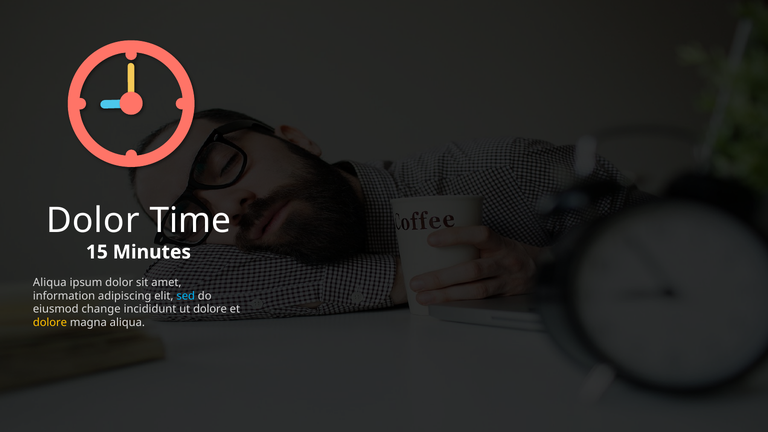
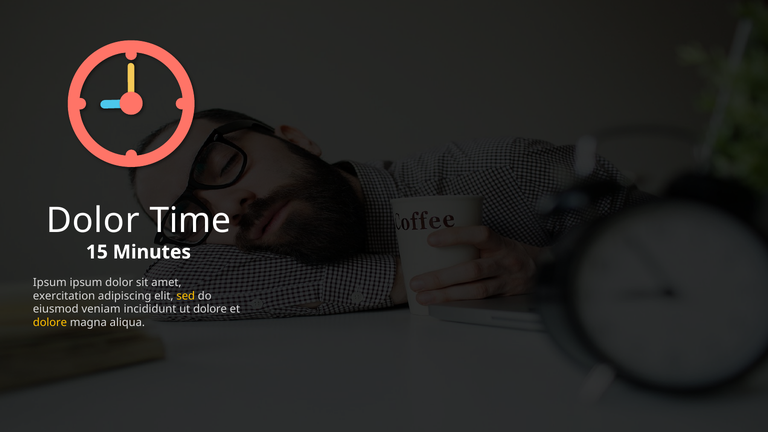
Aliqua: Aliqua -> Ipsum (50, 282)
information: information -> exercitation (64, 296)
sed colour: light blue -> yellow (186, 296)
change: change -> veniam (101, 309)
